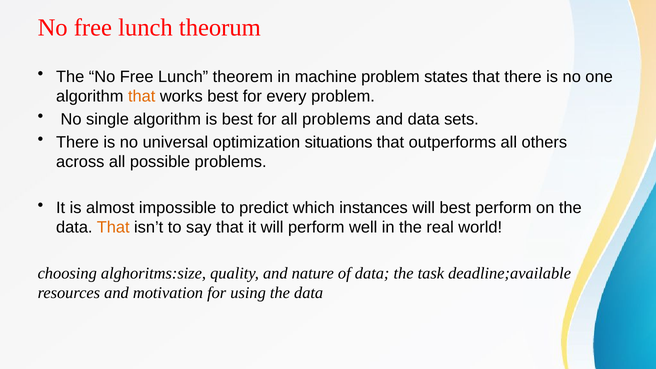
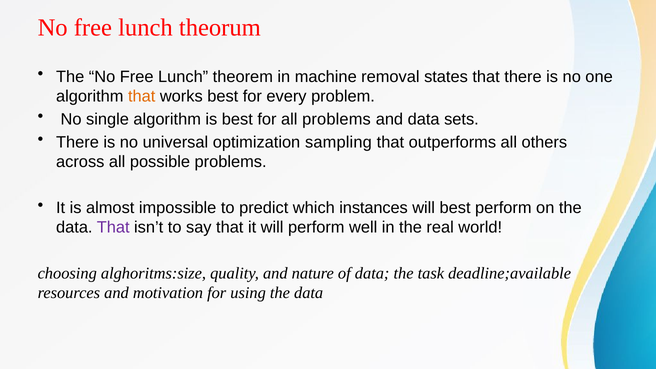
machine problem: problem -> removal (390, 77)
situations: situations -> sampling (338, 142)
That colour: orange -> purple (113, 227)
